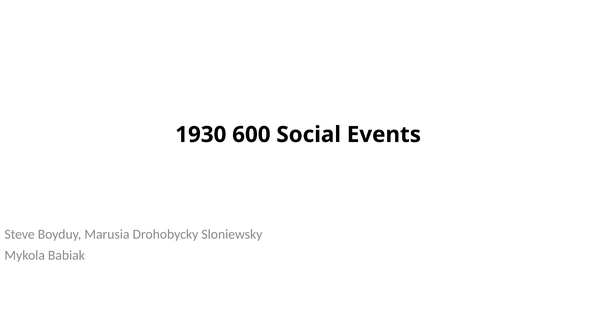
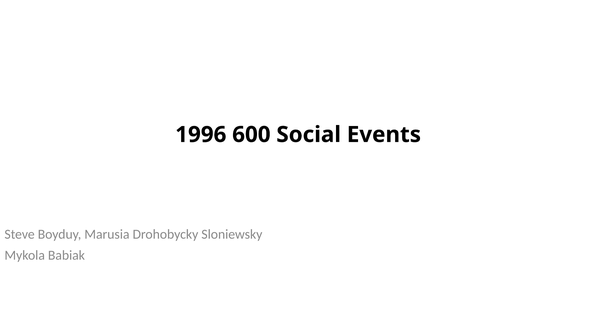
1930: 1930 -> 1996 (201, 135)
